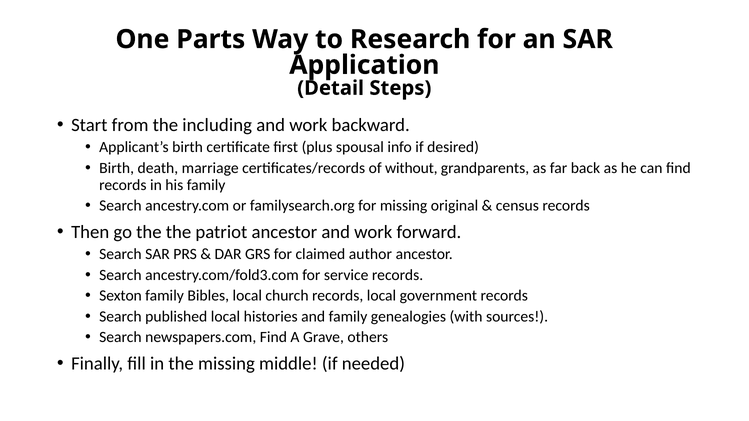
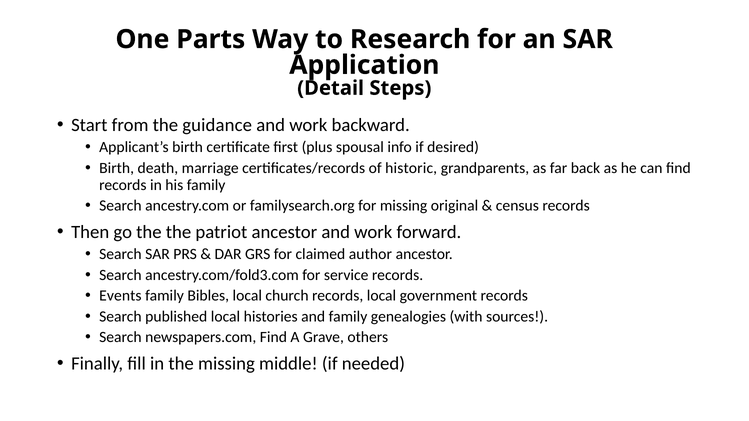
including: including -> guidance (217, 125)
without: without -> historic (411, 168)
Sexton: Sexton -> Events (120, 296)
